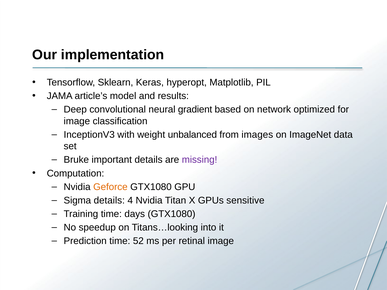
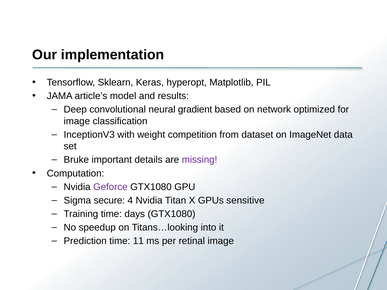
unbalanced: unbalanced -> competition (192, 135)
images: images -> dataset (257, 135)
Geforce colour: orange -> purple (110, 187)
Sigma details: details -> secure (109, 201)
52: 52 -> 11 (138, 241)
